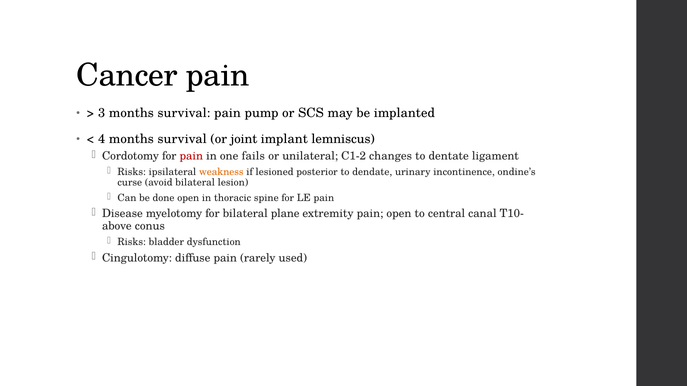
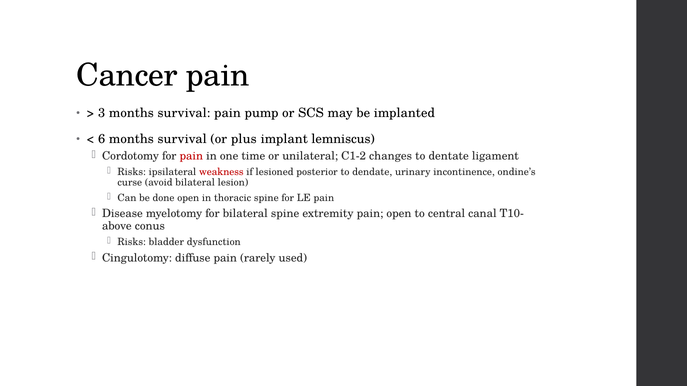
4: 4 -> 6 (102, 139)
joint: joint -> plus (244, 139)
fails: fails -> time (253, 156)
weakness colour: orange -> red (221, 172)
bilateral plane: plane -> spine (285, 214)
